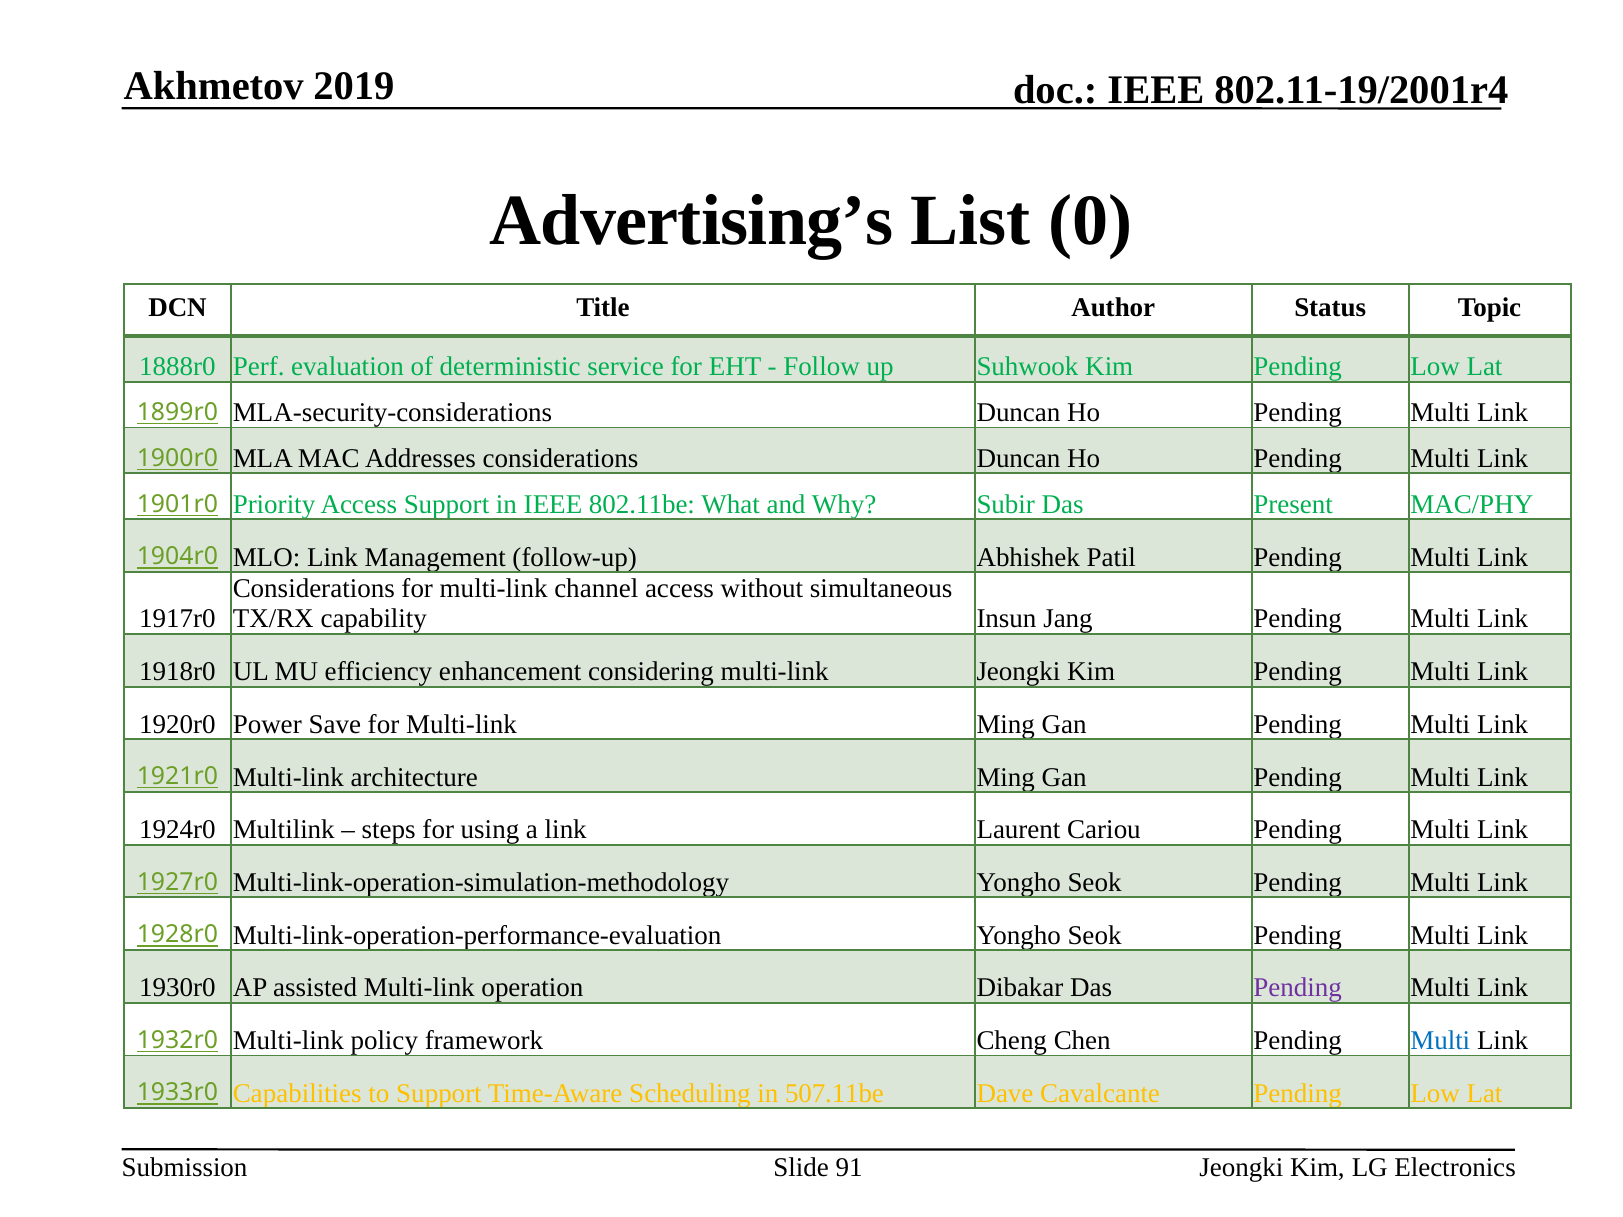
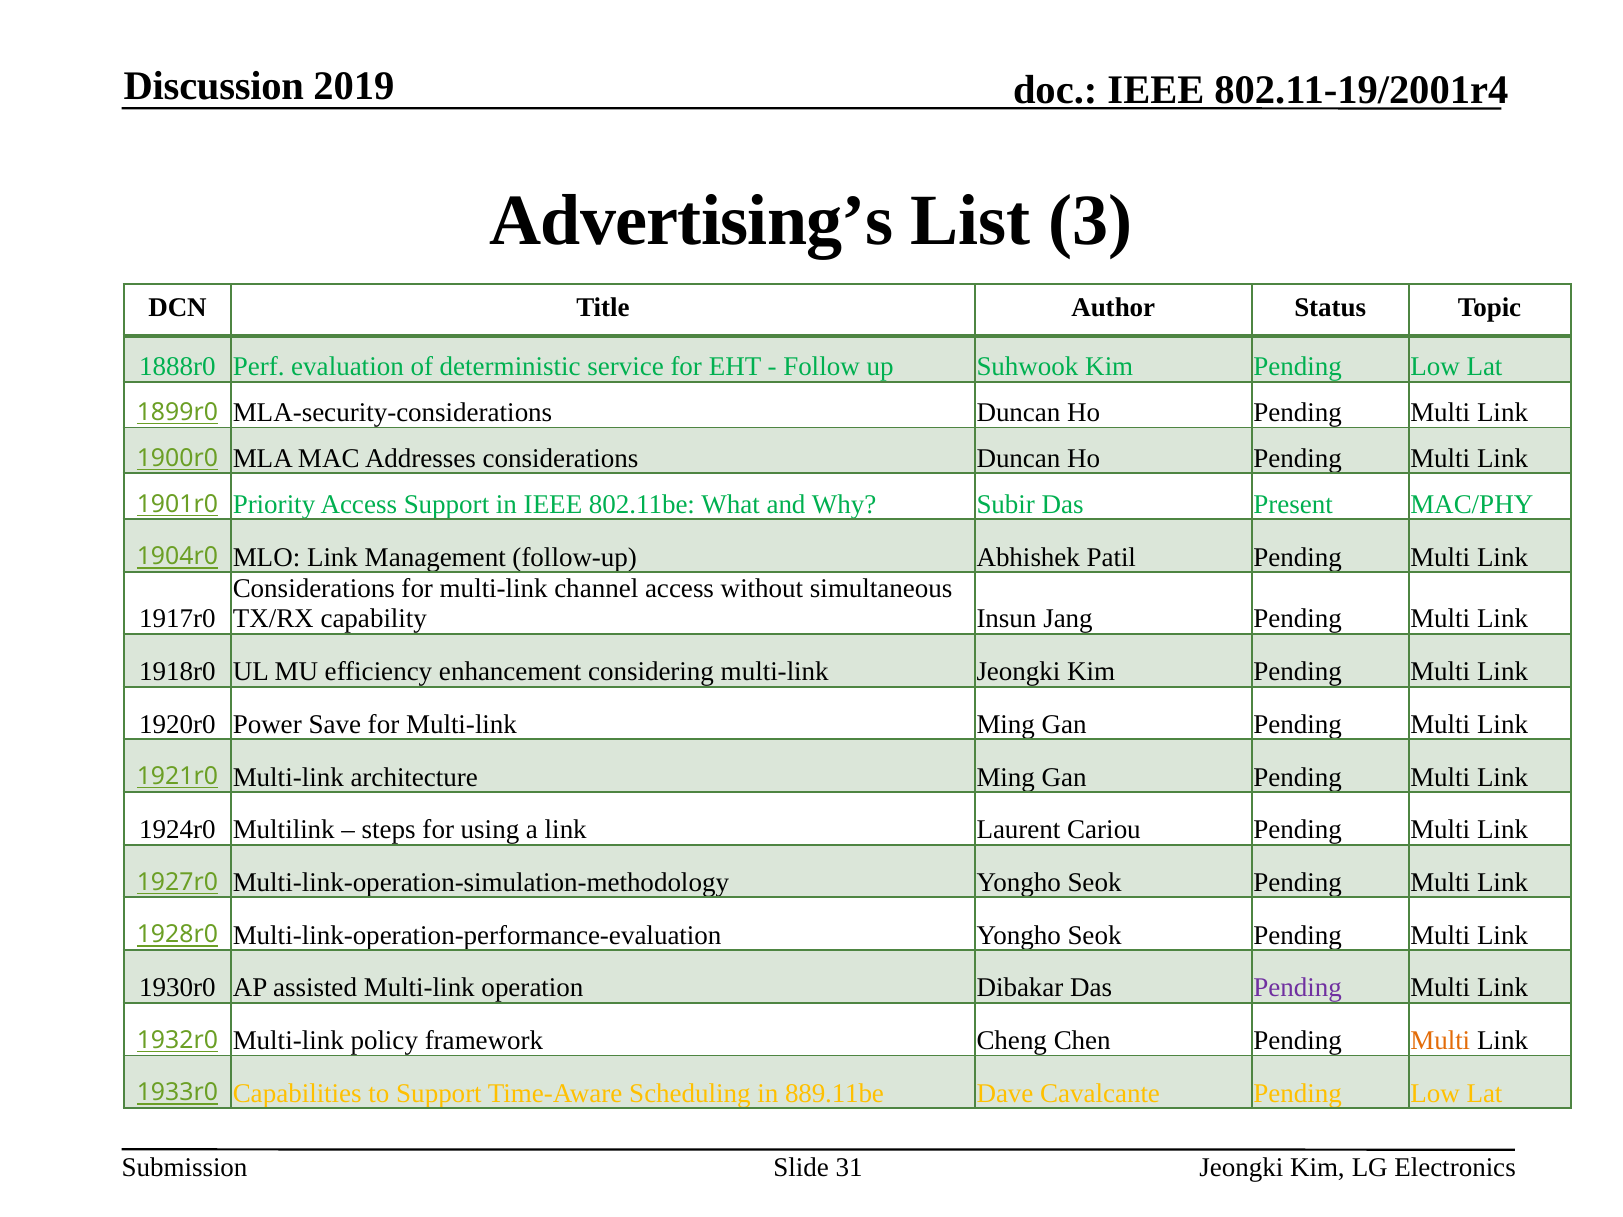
Akhmetov: Akhmetov -> Discussion (214, 86)
0: 0 -> 3 (1090, 221)
Multi colour: blue -> orange (1440, 1041)
507.11be: 507.11be -> 889.11be (835, 1094)
91: 91 -> 31 (849, 1167)
